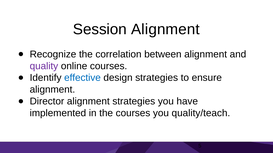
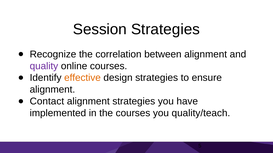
Session Alignment: Alignment -> Strategies (165, 29)
effective colour: blue -> orange (82, 78)
Director: Director -> Contact (47, 102)
